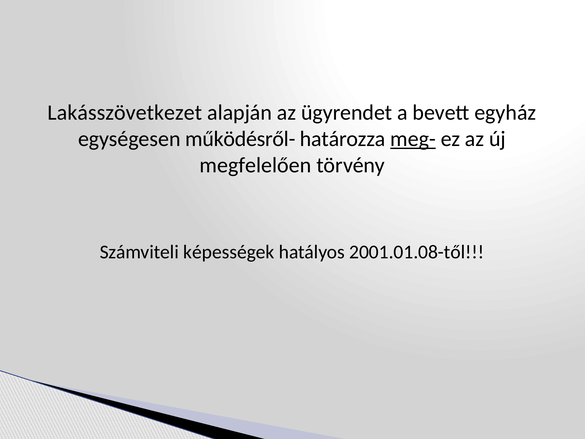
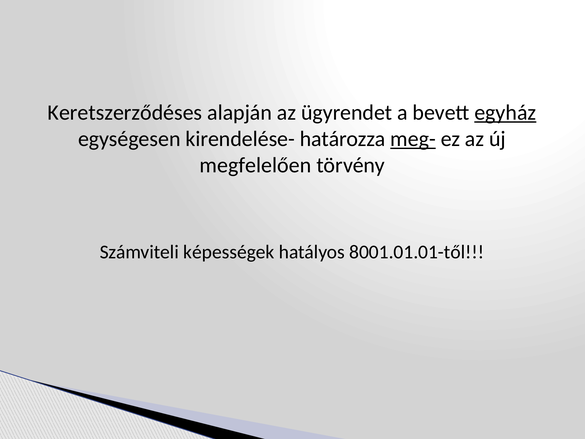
Lakásszövetkezet: Lakásszövetkezet -> Keretszerződéses (125, 113)
egyház underline: none -> present (505, 113)
működésről-: működésről- -> kirendelése- (240, 139)
2001.01.08-től: 2001.01.08-től -> 8001.01.01-től (417, 252)
